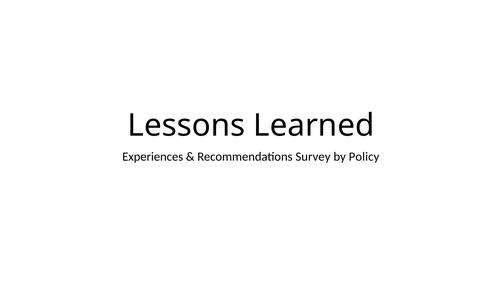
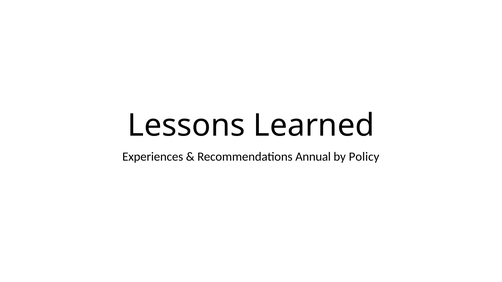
Survey: Survey -> Annual (313, 157)
